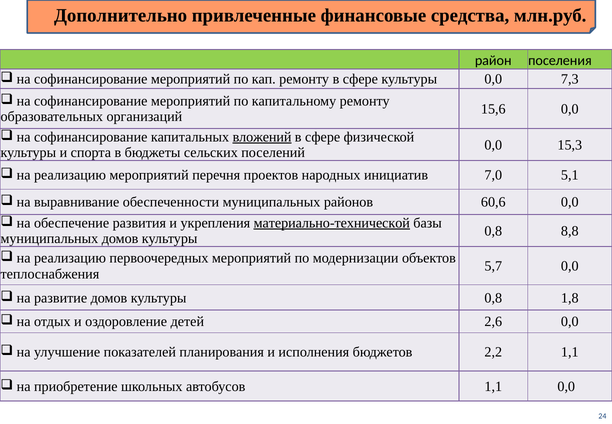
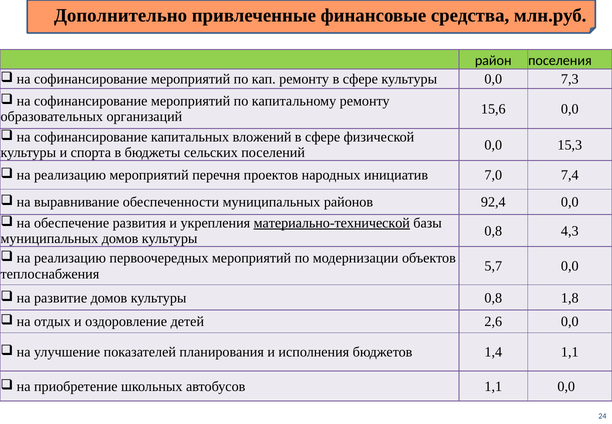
вложений underline: present -> none (262, 137)
5,1: 5,1 -> 7,4 (570, 175)
60,6: 60,6 -> 92,4 (493, 202)
8,8: 8,8 -> 4,3 (570, 231)
2,2: 2,2 -> 1,4 (493, 352)
